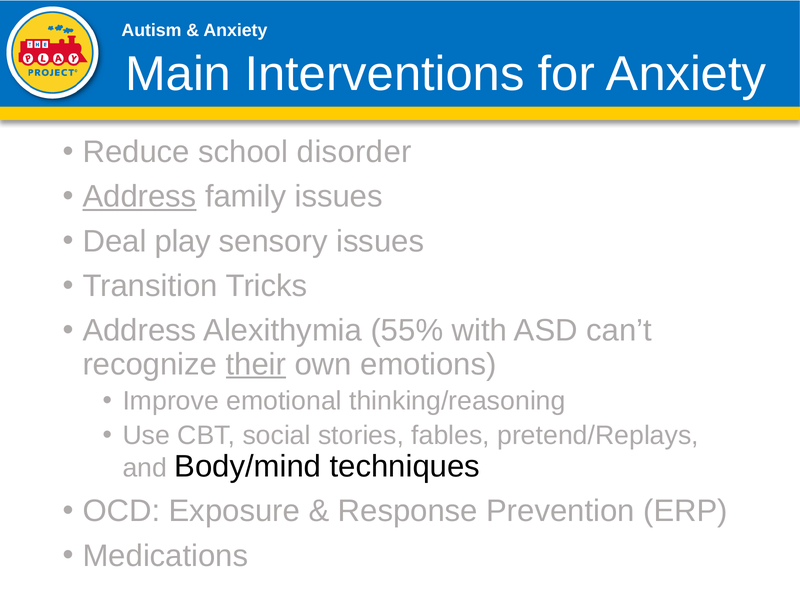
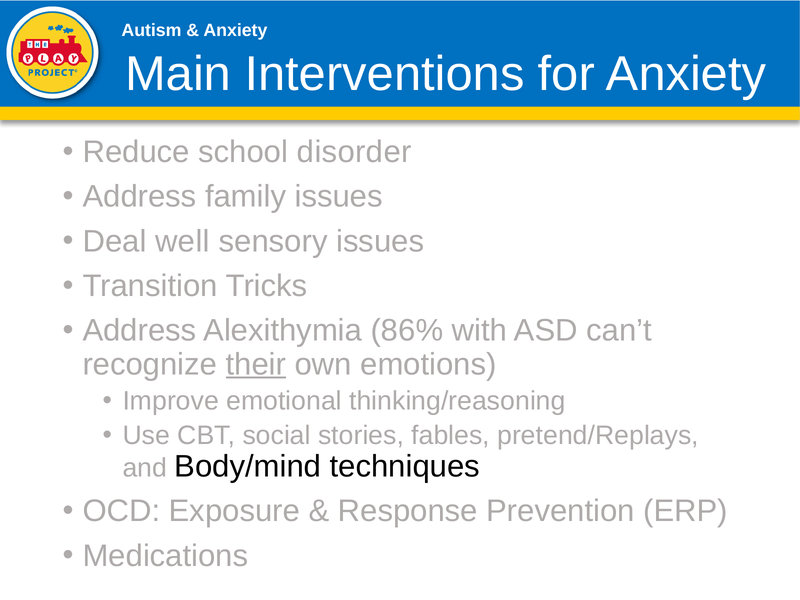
Address underline: present -> none (140, 197)
play: play -> well (182, 241)
55%: 55% -> 86% (407, 331)
